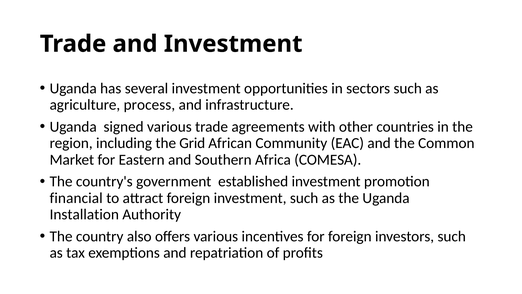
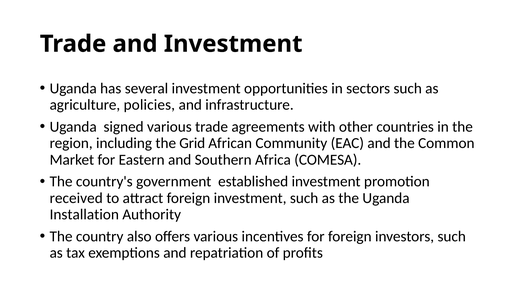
process: process -> policies (149, 105)
financial: financial -> received (76, 198)
